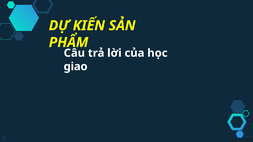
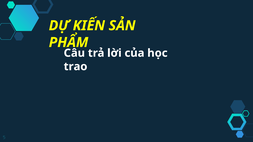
giao: giao -> trao (76, 67)
